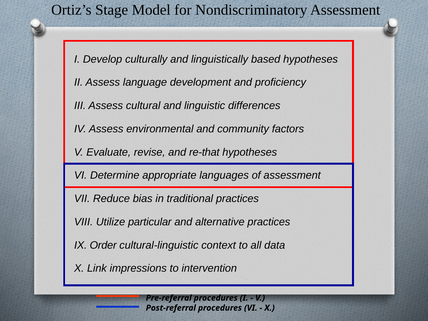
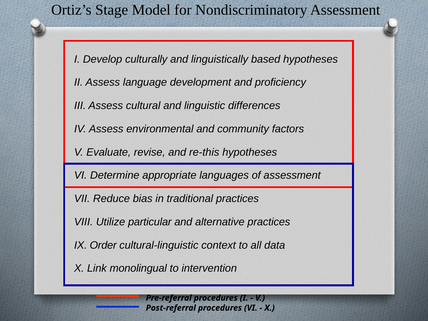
re-that: re-that -> re-this (204, 152)
impressions: impressions -> monolingual (138, 268)
